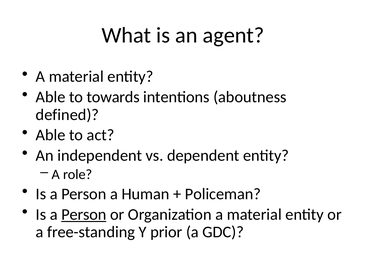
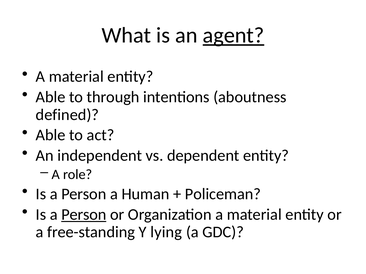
agent underline: none -> present (233, 35)
towards: towards -> through (113, 97)
prior: prior -> lying (166, 232)
